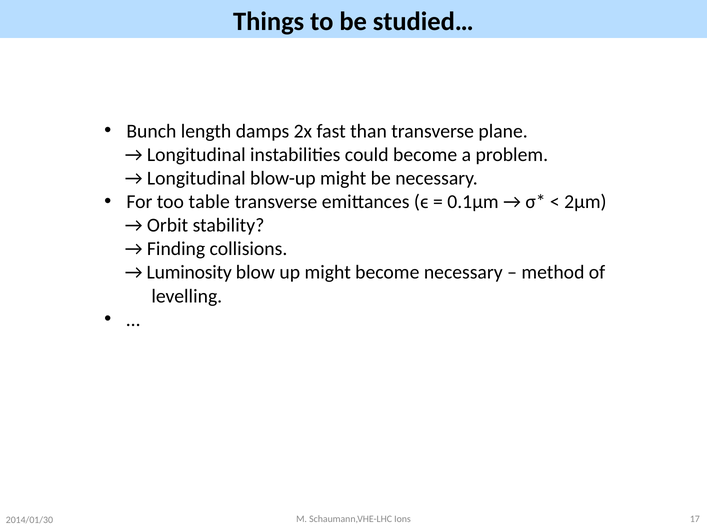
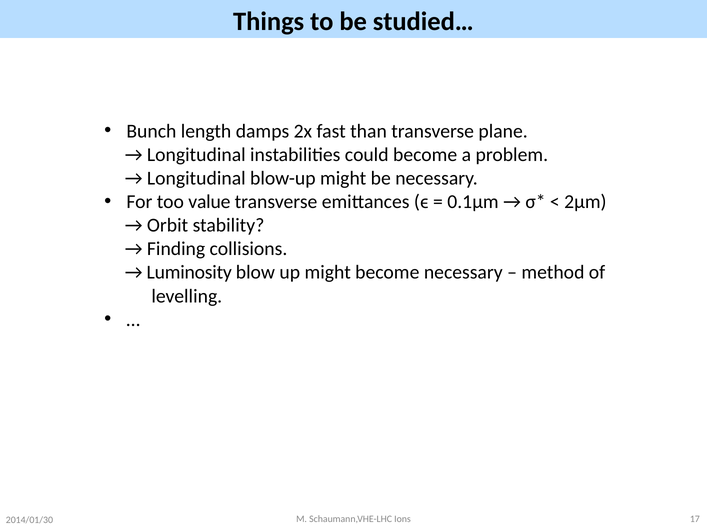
table: table -> value (209, 202)
